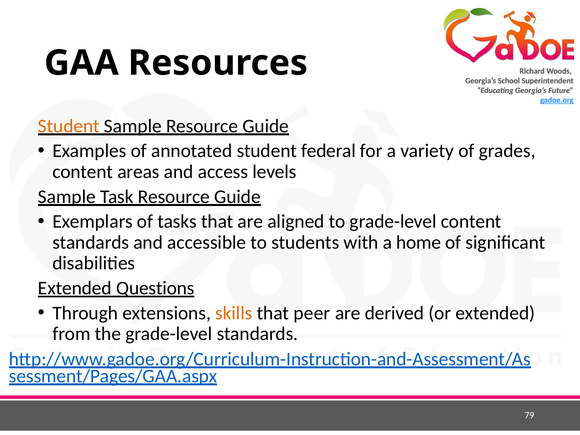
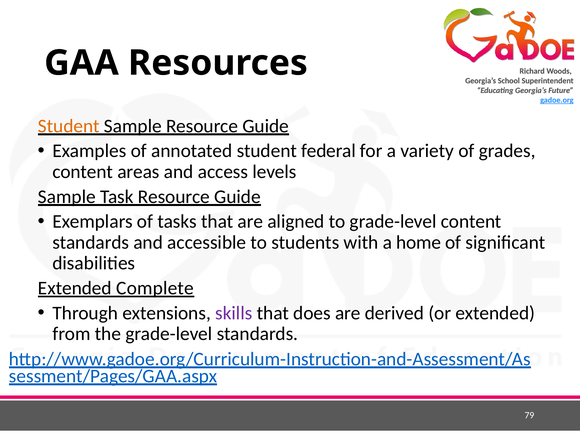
Questions: Questions -> Complete (155, 288)
skills colour: orange -> purple (234, 313)
peer: peer -> does (312, 313)
